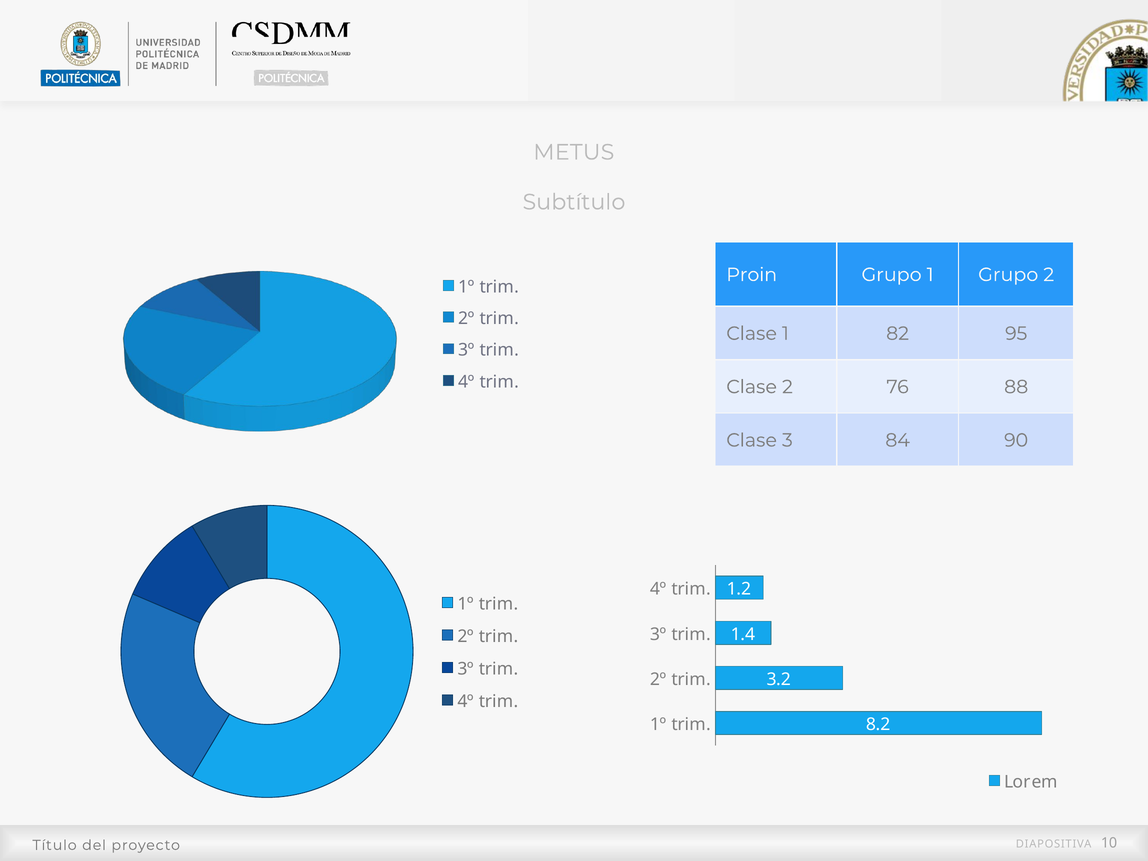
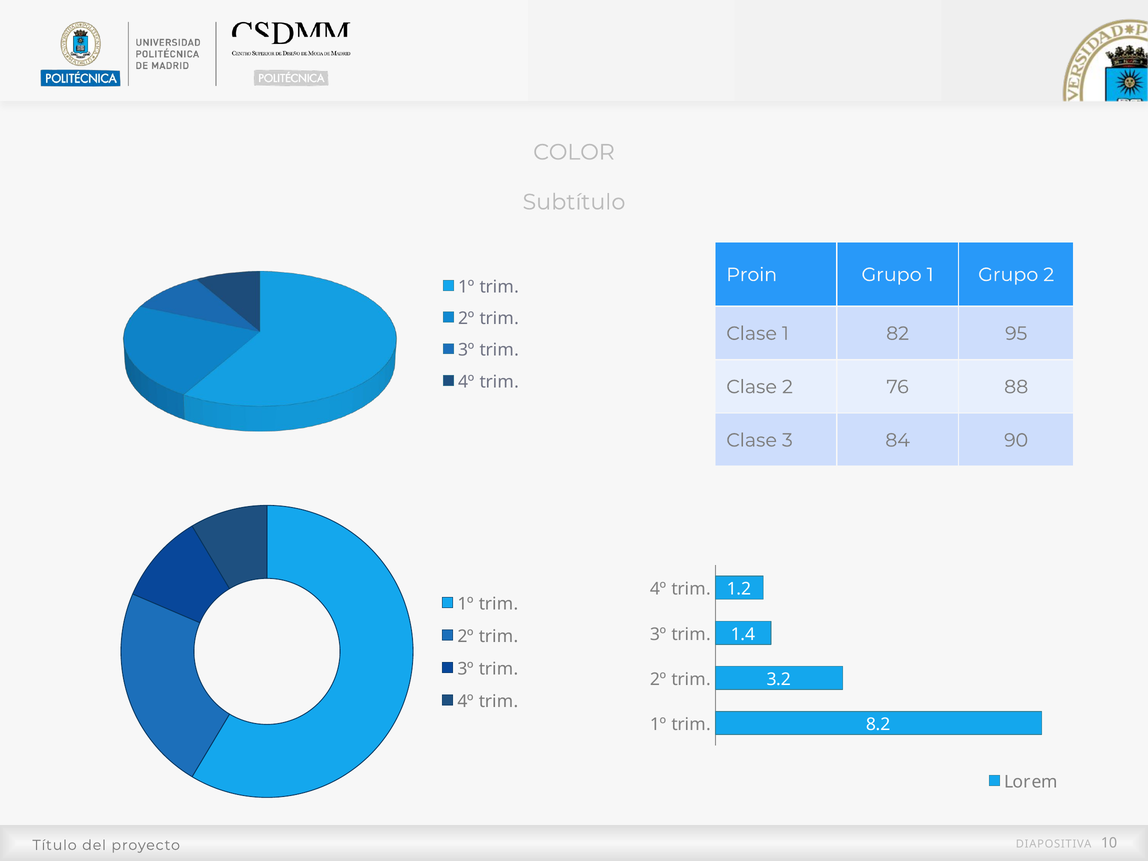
METUS: METUS -> COLOR (574, 152)
